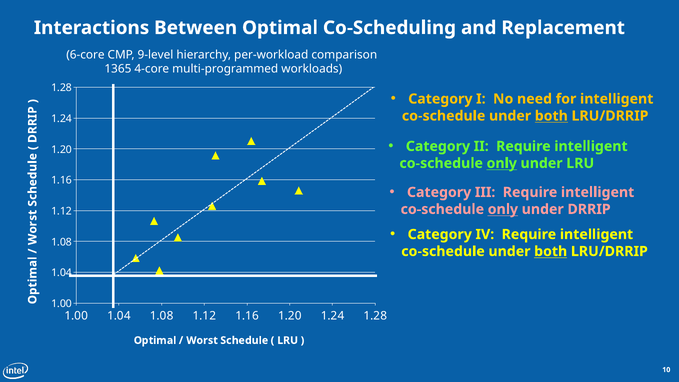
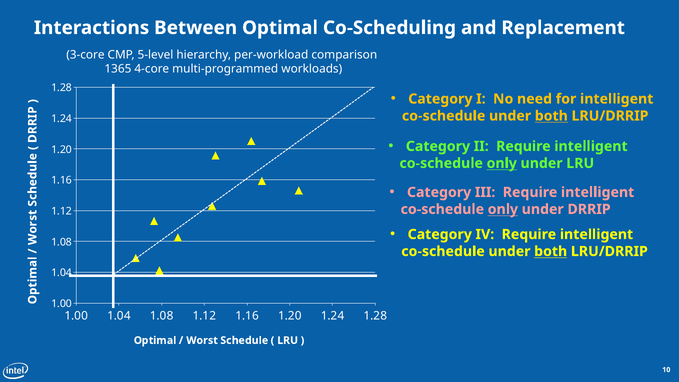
6-core: 6-core -> 3-core (85, 55)
9-level: 9-level -> 5-level (155, 55)
